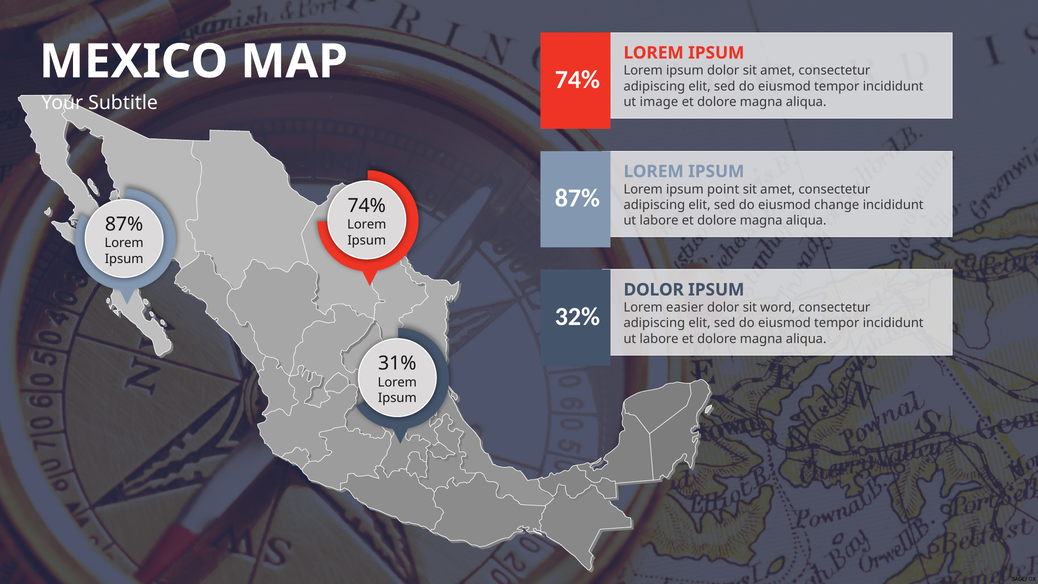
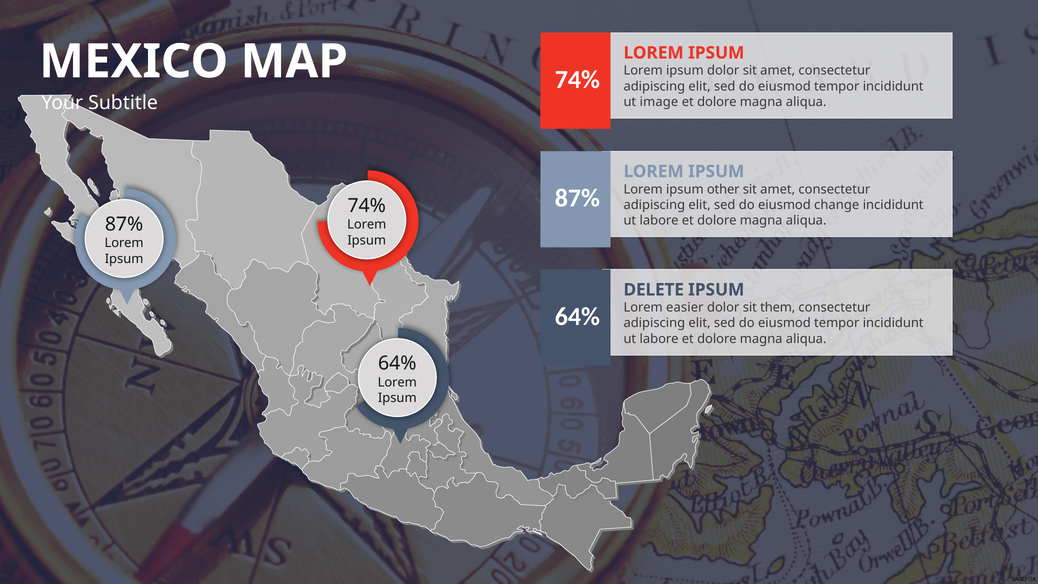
point: point -> other (723, 189)
DOLOR: DOLOR -> DELETE (654, 290)
word: word -> them (778, 308)
32%: 32% -> 64% (577, 317)
31%: 31% -> 64% (397, 363)
